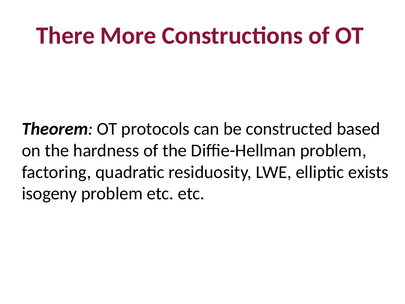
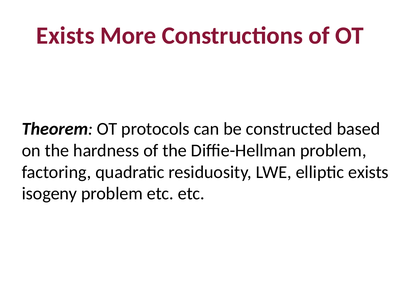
There: There -> Exists (65, 36)
